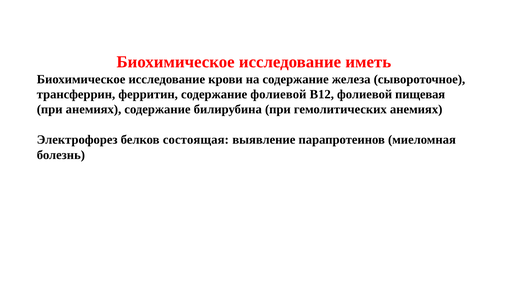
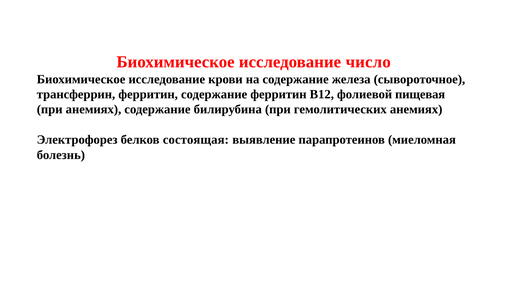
иметь: иметь -> число (368, 62)
содержание фолиевой: фолиевой -> ферритин (278, 94)
